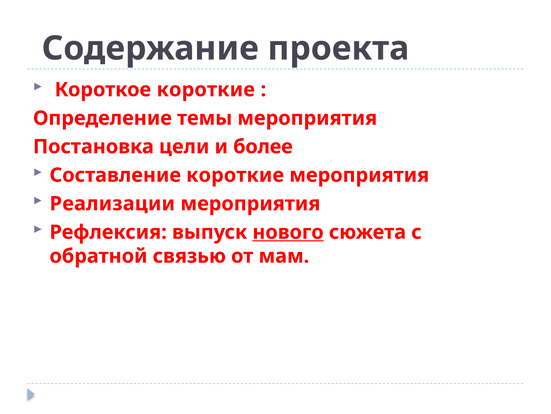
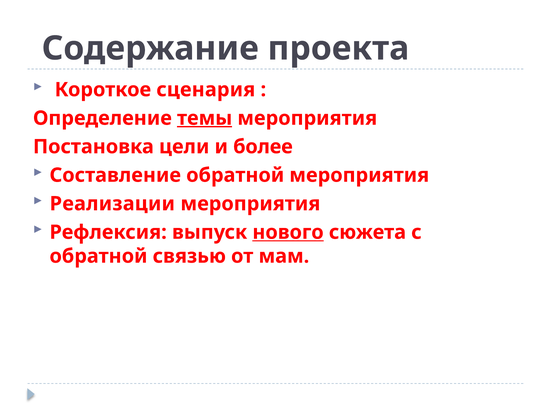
Короткое короткие: короткие -> сценария (206, 90)
темы underline: none -> present (205, 118)
Составление короткие: короткие -> обратной (235, 175)
